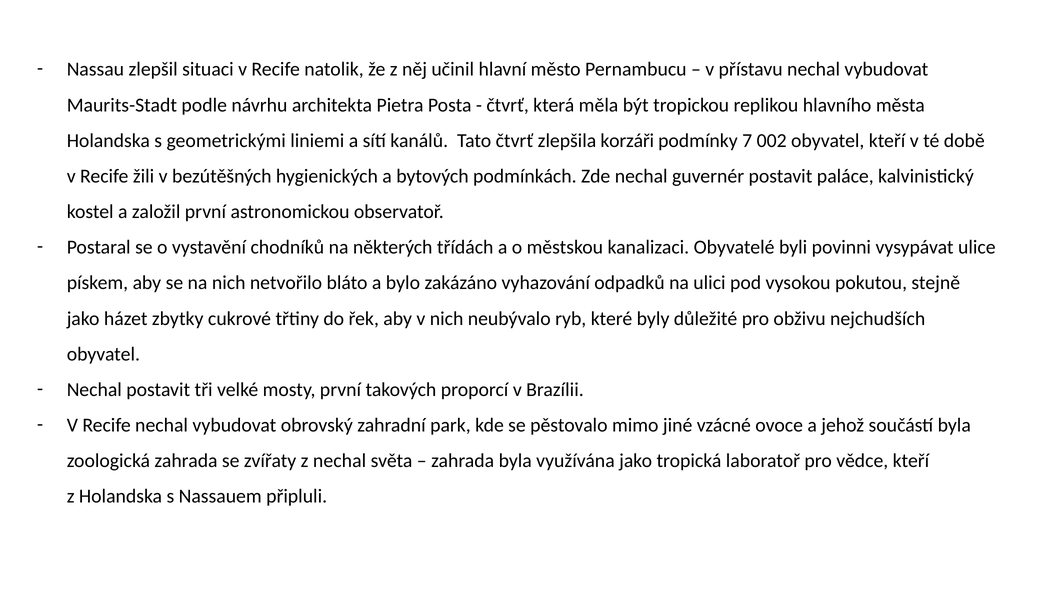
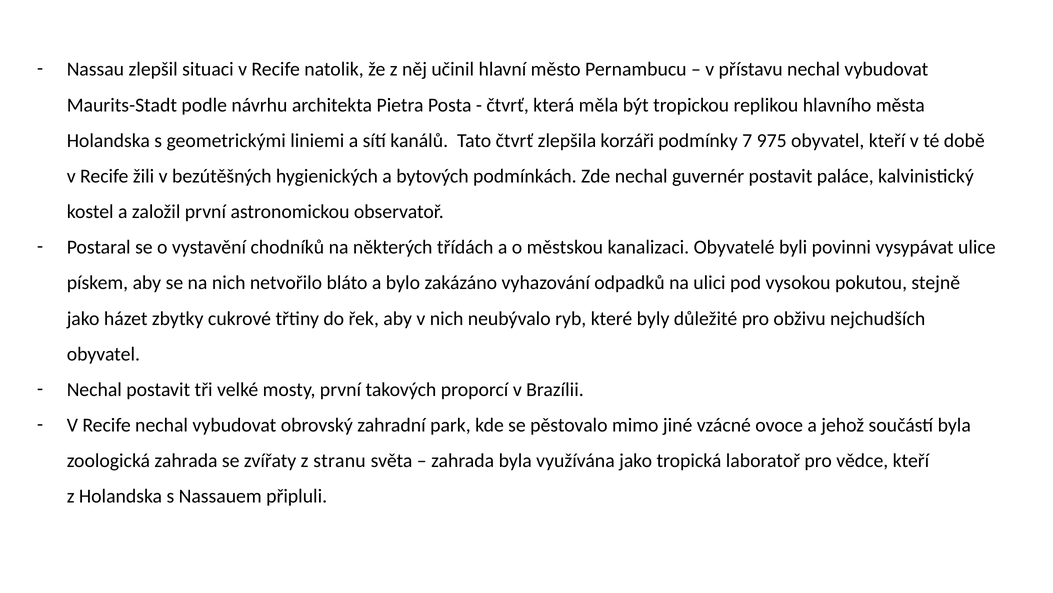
002: 002 -> 975 (772, 140)
z nechal: nechal -> stranu (340, 460)
